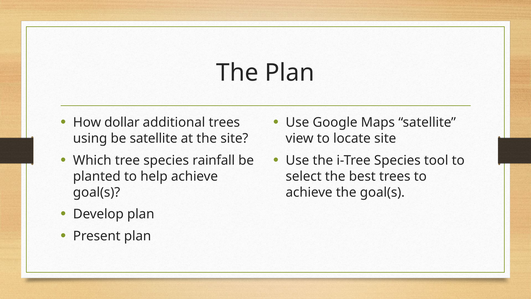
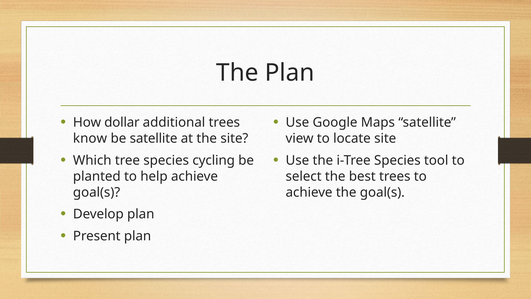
using: using -> know (90, 138)
rainfall: rainfall -> cycling (214, 160)
